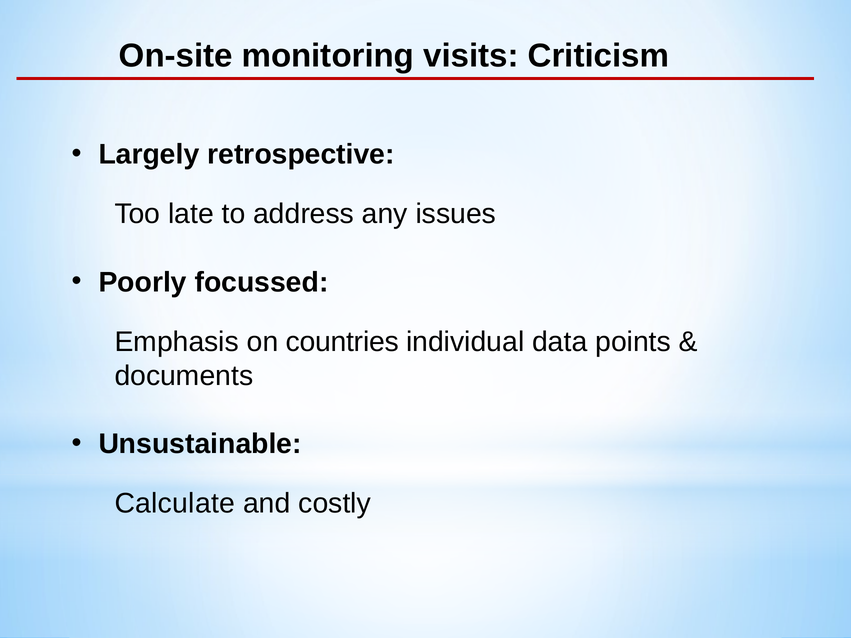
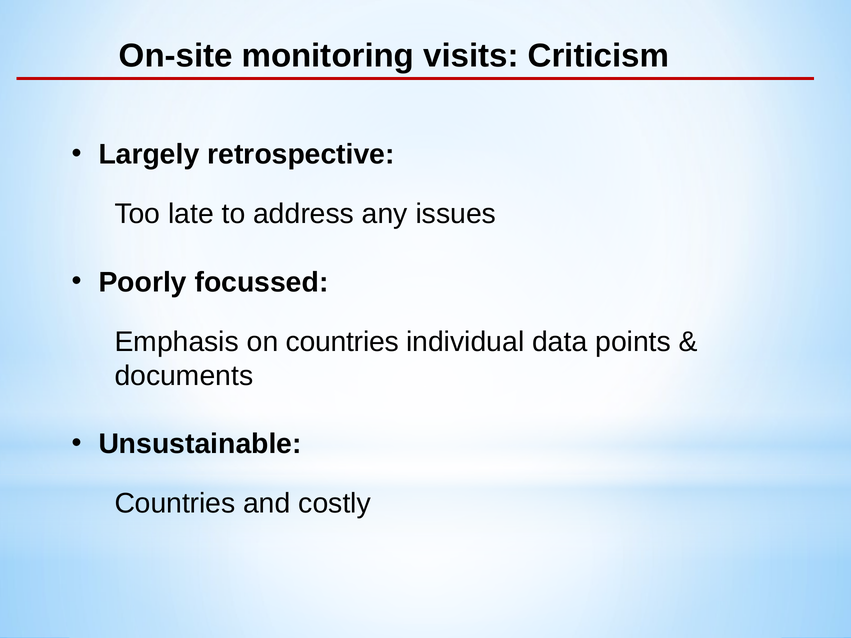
Calculate: Calculate -> Countries (175, 504)
